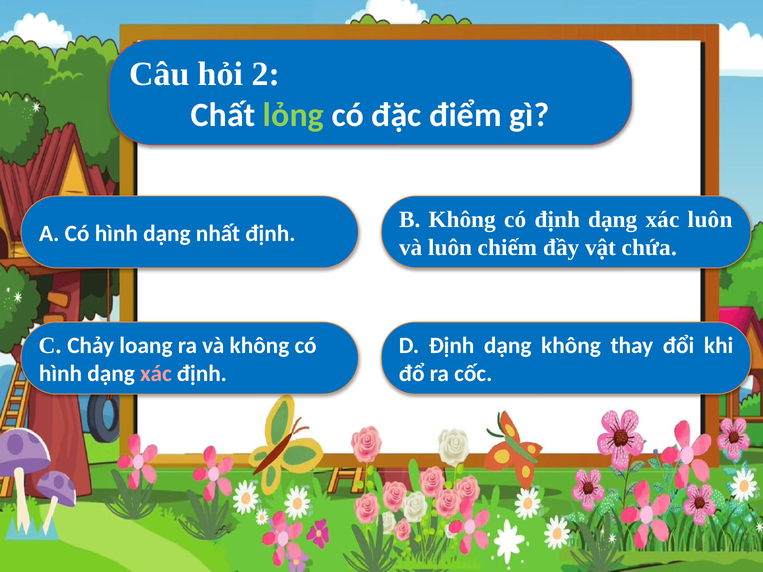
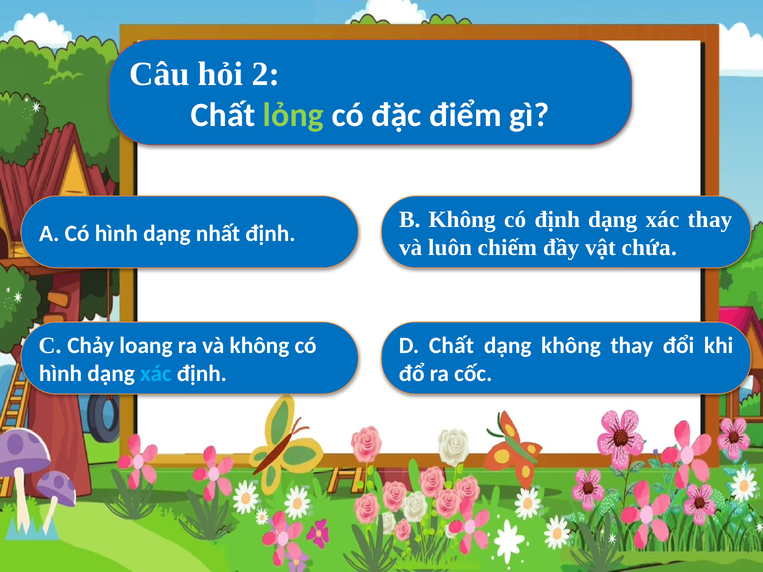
xác luôn: luôn -> thay (710, 220)
D Định: Định -> Chất (451, 346)
xác colour: pink -> light blue (156, 374)
